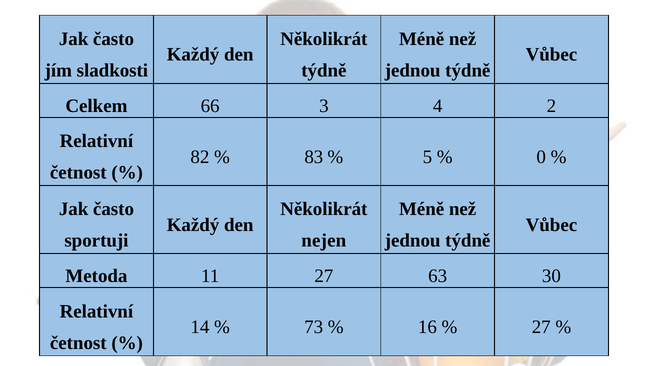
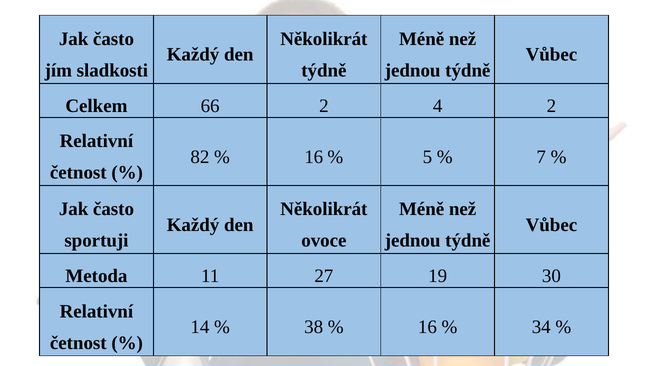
66 3: 3 -> 2 (324, 106)
83: 83 -> 16 (314, 157)
0: 0 -> 7 (541, 157)
nejen: nejen -> ovoce (324, 240)
63: 63 -> 19 (438, 276)
73: 73 -> 38 (314, 327)
27: 27 -> 34 (541, 327)
